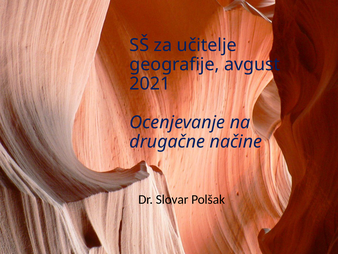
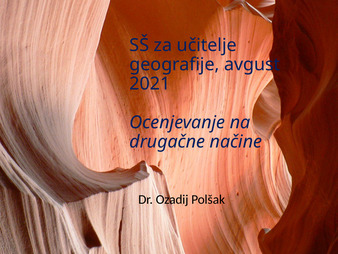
Slovar: Slovar -> Ozadij (172, 199)
